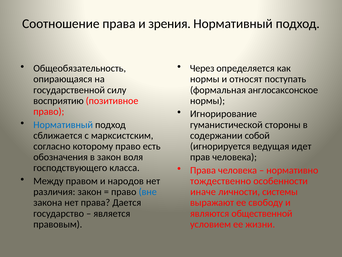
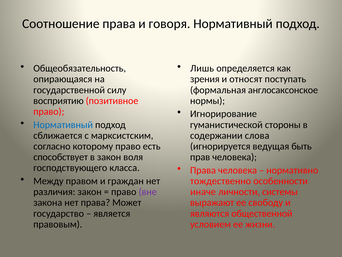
зрения: зрения -> говоря (169, 24)
Через: Через -> Лишь (202, 68)
нормы: нормы -> зрения (205, 79)
собой: собой -> слова (257, 135)
идет: идет -> быть (302, 146)
обозначения: обозначения -> способствует (61, 157)
народов: народов -> граждан (126, 181)
вне colour: blue -> purple (148, 192)
Дается: Дается -> Может (127, 202)
